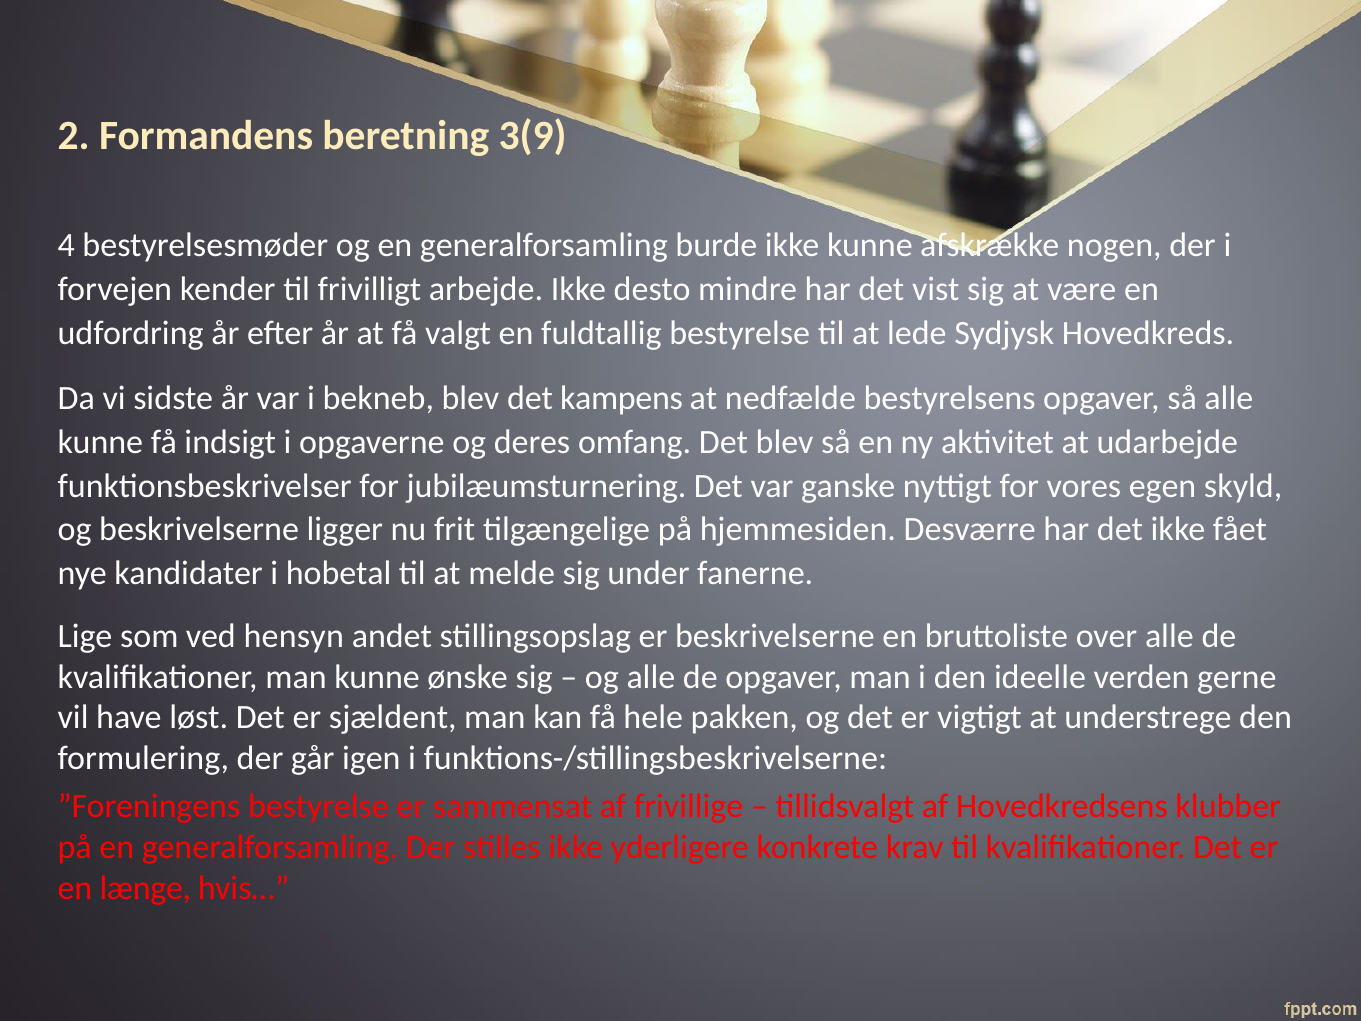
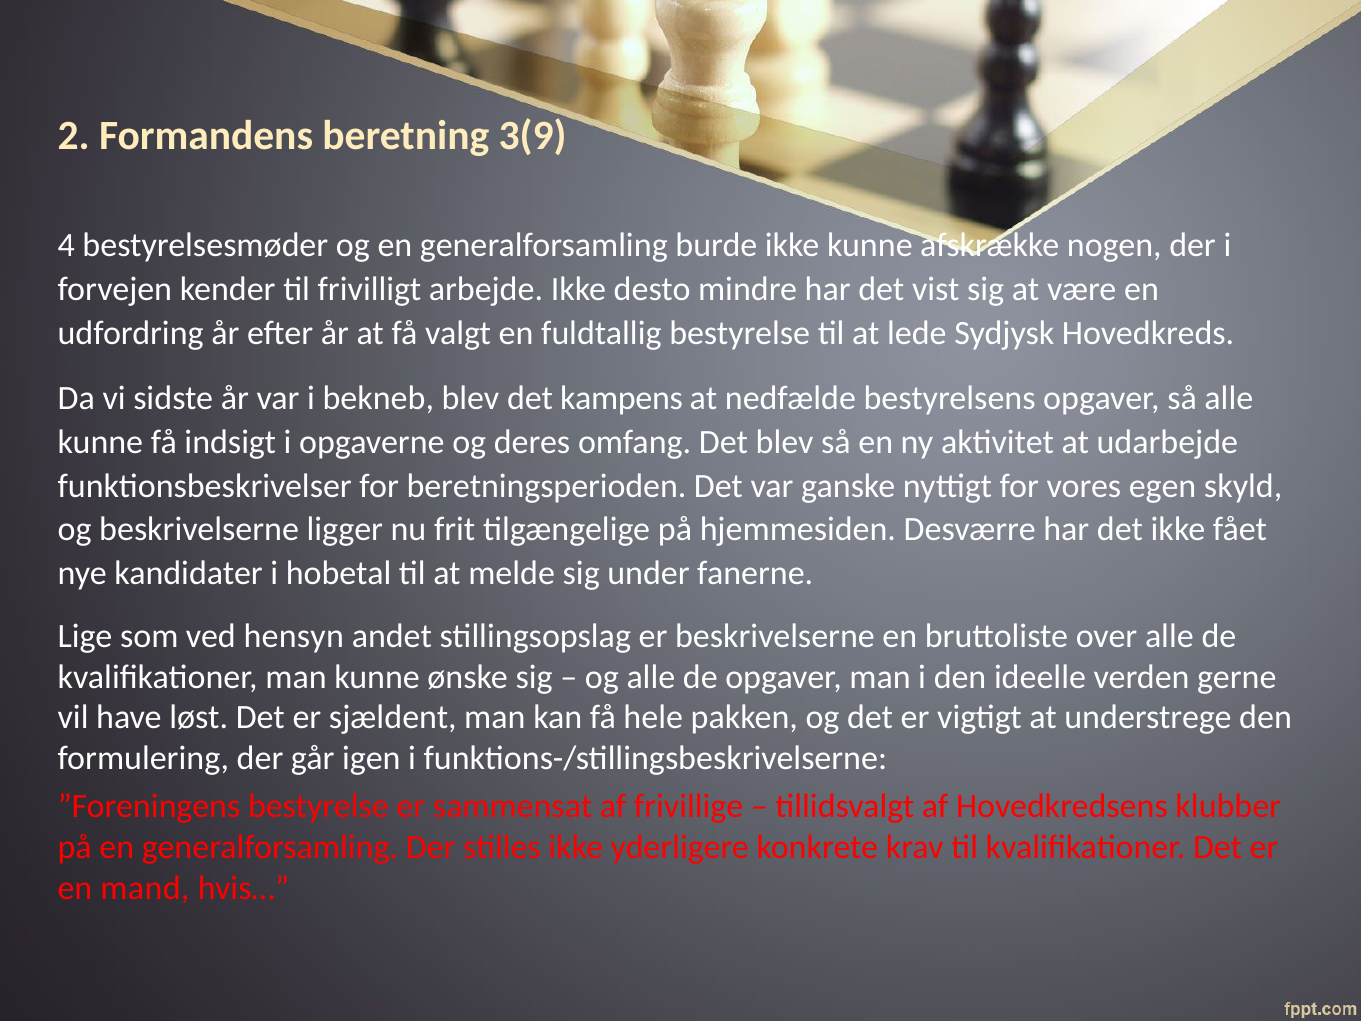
jubilæumsturnering: jubilæumsturnering -> beretningsperioden (546, 486)
længe: længe -> mand (145, 888)
